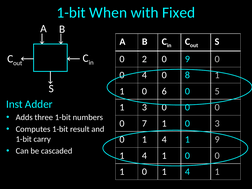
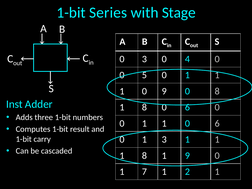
When: When -> Series (108, 13)
Fixed: Fixed -> Stage (179, 13)
0 2: 2 -> 3 (144, 59)
0 9: 9 -> 4 (187, 59)
0 4: 4 -> 5 (144, 75)
8: 8 -> 1 (187, 75)
0 6: 6 -> 9 (164, 91)
0 5: 5 -> 8 (217, 91)
3: 3 -> 8 (144, 107)
0: 0 -> 6 (187, 107)
7: 7 -> 1 (144, 123)
1 0 3: 3 -> 6 (217, 123)
4: 4 -> 3 (164, 140)
9: 9 -> 1 (217, 140)
4: 4 -> 8 (144, 156)
0: 0 -> 9 (187, 156)
0: 0 -> 7 (144, 172)
4: 4 -> 2 (187, 172)
